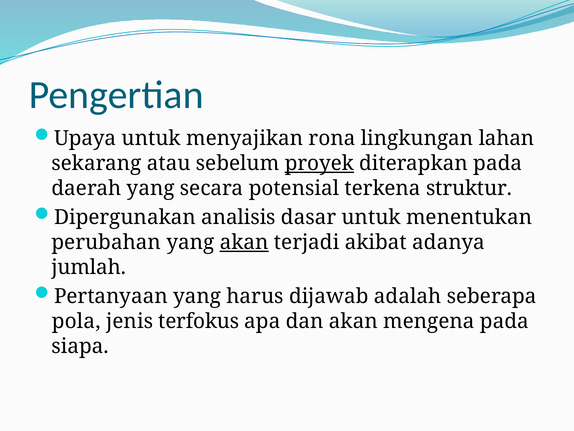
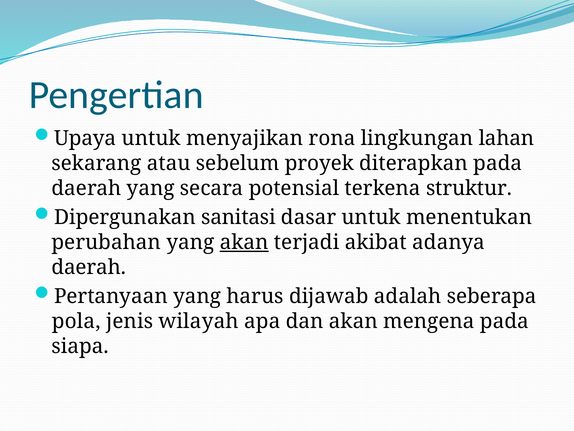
proyek underline: present -> none (319, 163)
analisis: analisis -> sanitasi (238, 217)
jumlah: jumlah -> daerah (89, 267)
terfokus: terfokus -> wilayah (199, 321)
